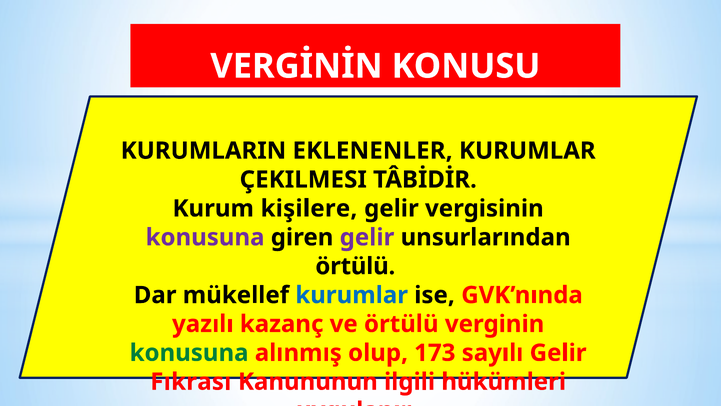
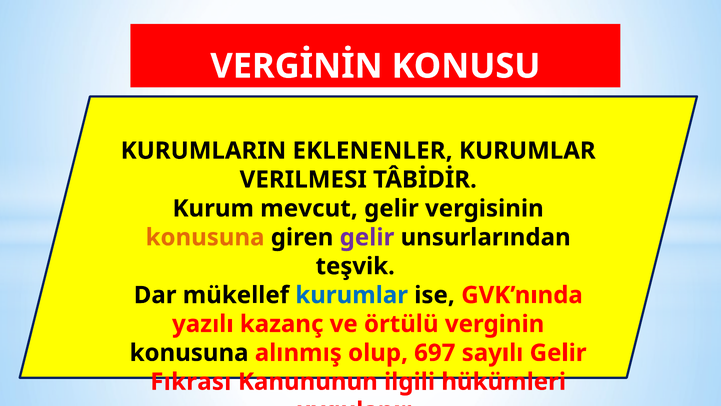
ÇEKILMESI: ÇEKILMESI -> VERILMESI (303, 180)
kişilere: kişilere -> mevcut (309, 208)
konusuna colour: purple -> orange (205, 237)
örtülü: örtülü -> teşvik (355, 266)
konusuna colour: green -> black (189, 353)
173: 173 -> 697 (435, 353)
